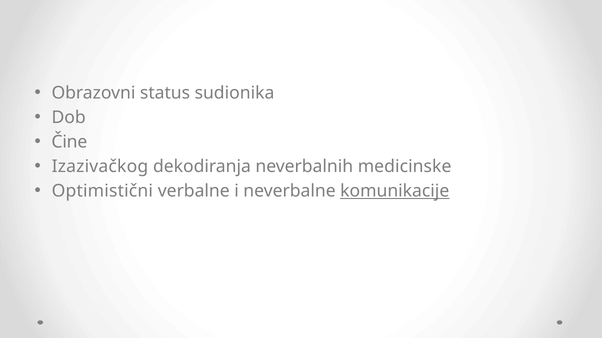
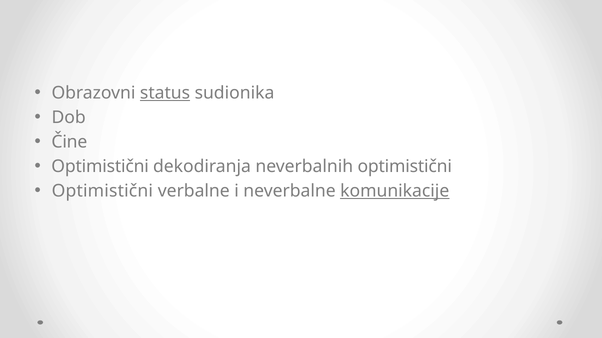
status underline: none -> present (165, 93)
Izazivačkog: Izazivačkog -> Optimistični (100, 167)
neverbalnih medicinske: medicinske -> optimistični (405, 167)
